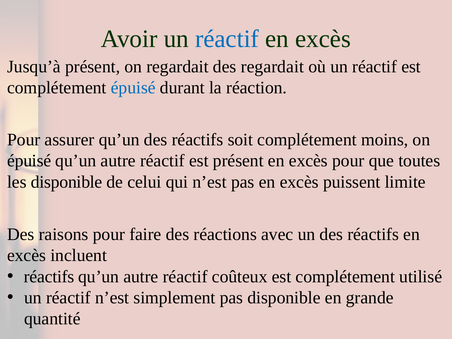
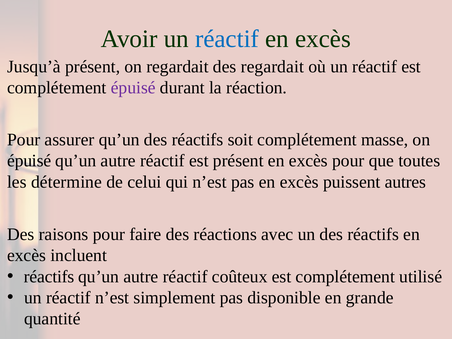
épuisé colour: blue -> purple (133, 88)
moins: moins -> masse (385, 140)
les disponible: disponible -> détermine (66, 182)
limite: limite -> autres (405, 182)
